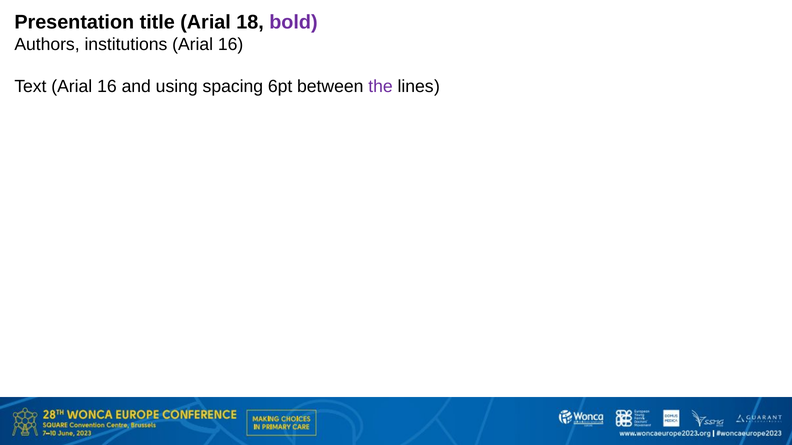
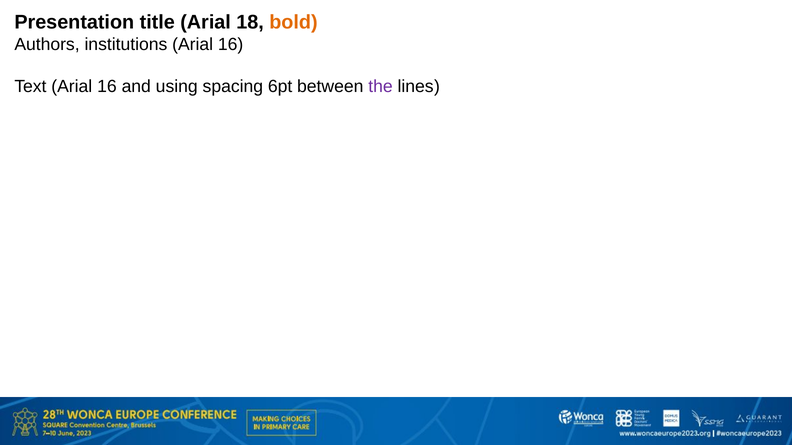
bold colour: purple -> orange (293, 22)
